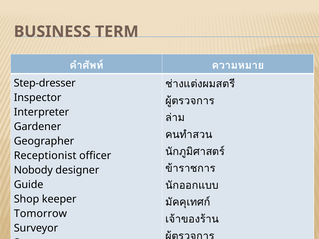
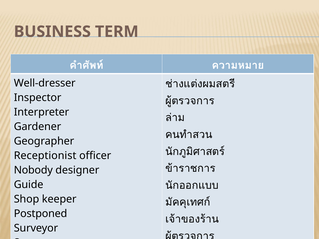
Step-dresser: Step-dresser -> Well-dresser (45, 83)
Tomorrow: Tomorrow -> Postponed (41, 214)
